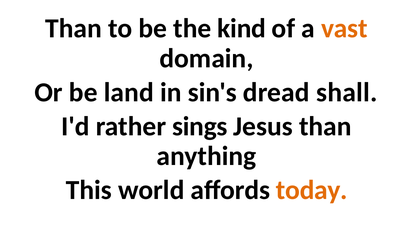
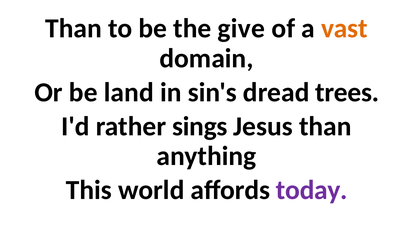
kind: kind -> give (241, 29)
shall: shall -> trees (347, 92)
today colour: orange -> purple (312, 190)
